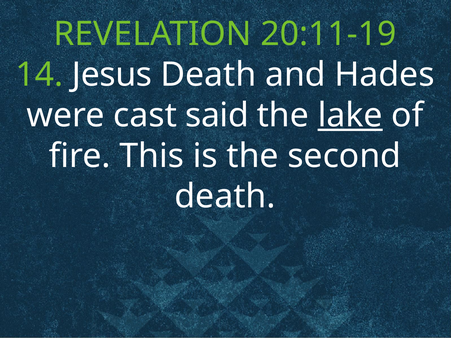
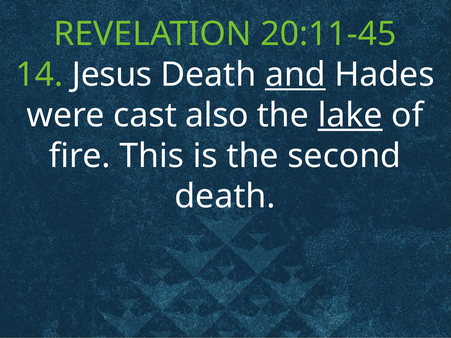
20:11-19: 20:11-19 -> 20:11-45 (328, 34)
and underline: none -> present (295, 75)
said: said -> also (217, 115)
